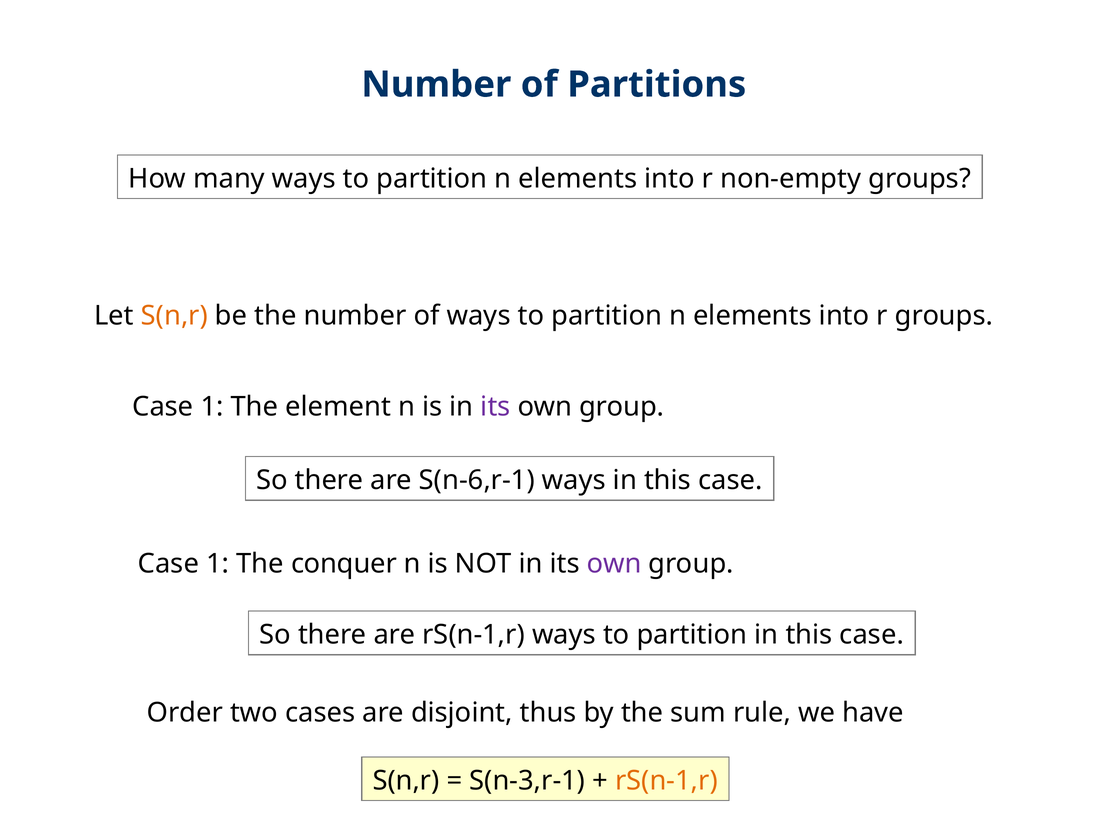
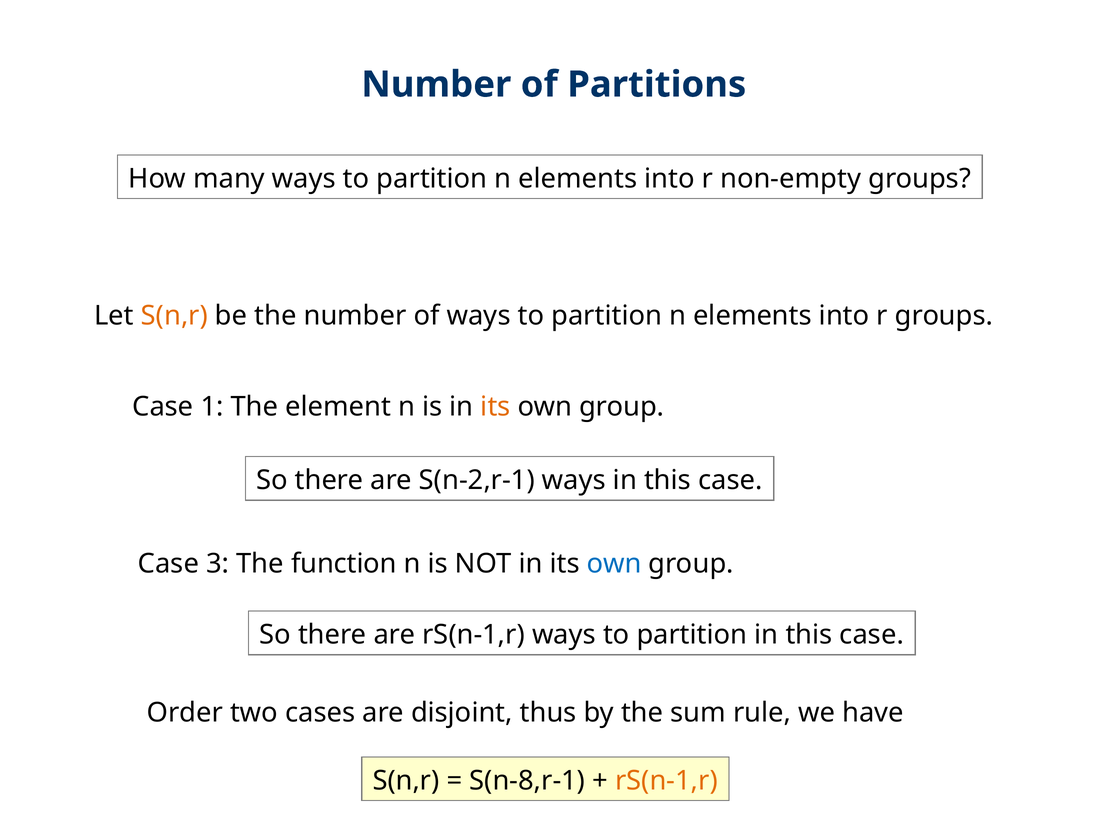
its colour: purple -> orange (495, 407)
S(n-6,r-1: S(n-6,r-1 -> S(n-2,r-1 (477, 481)
1: 1 -> 3 (218, 564)
conquer: conquer -> function (344, 564)
own colour: purple -> blue (614, 564)
S(n-3,r-1: S(n-3,r-1 -> S(n-8,r-1 (527, 781)
